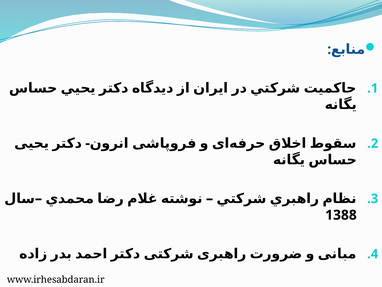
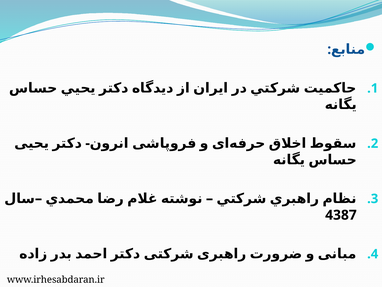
1388: 1388 -> 4387 (341, 215)
